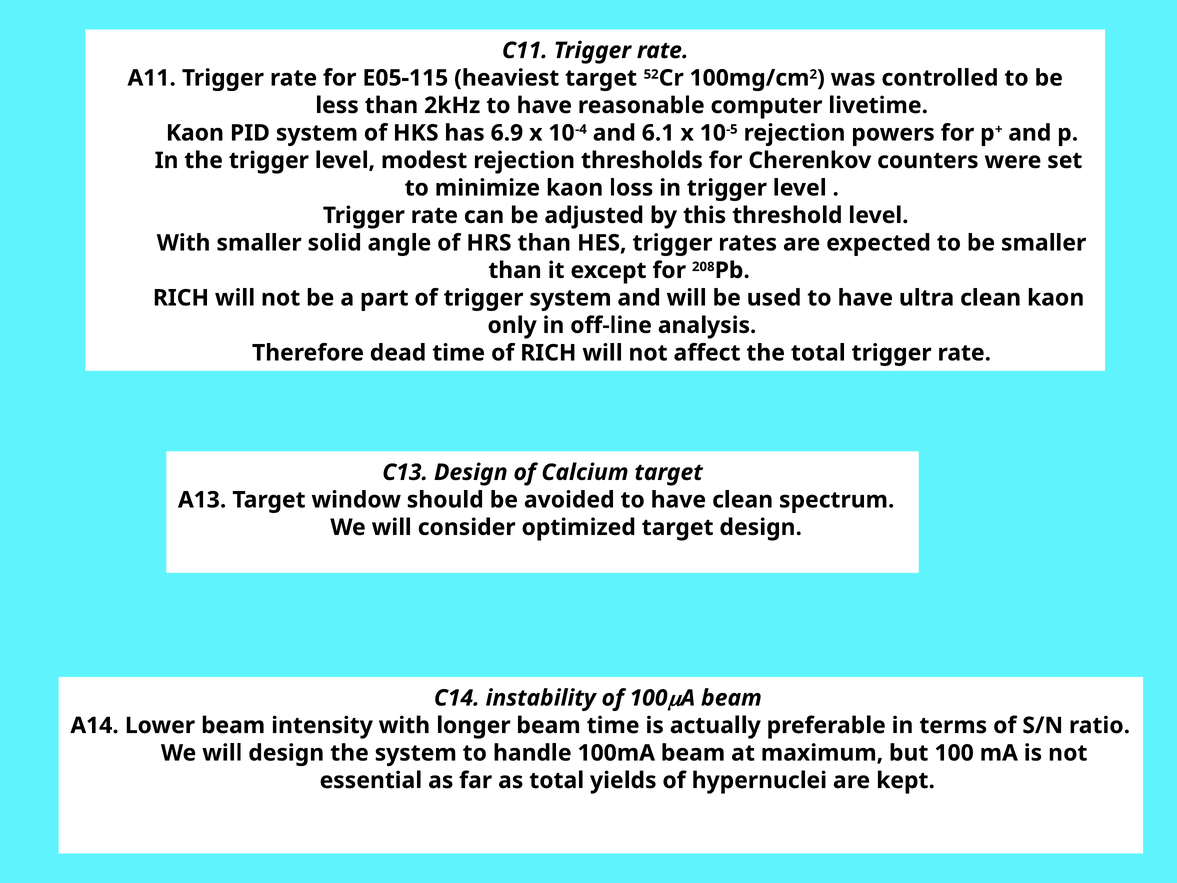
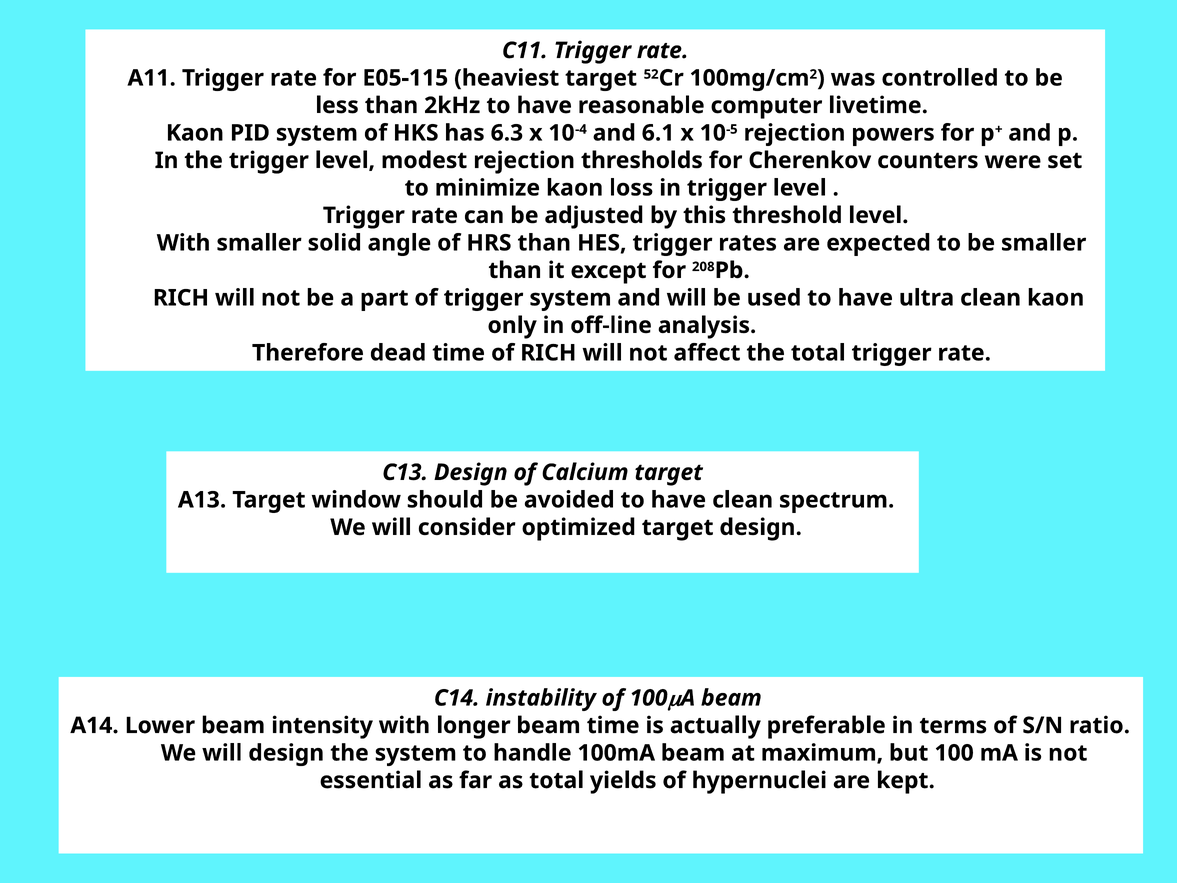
6.9: 6.9 -> 6.3 (507, 133)
